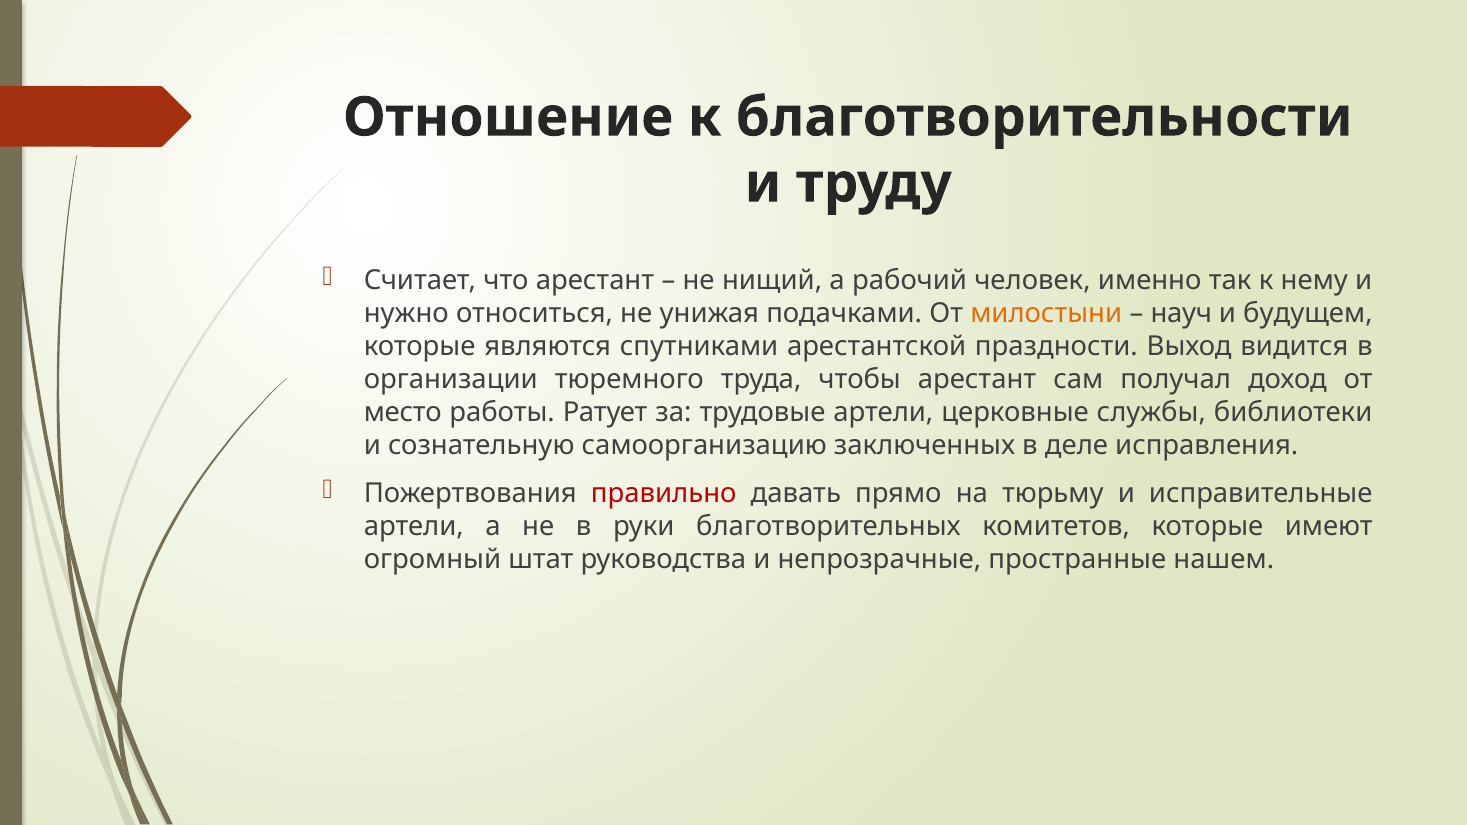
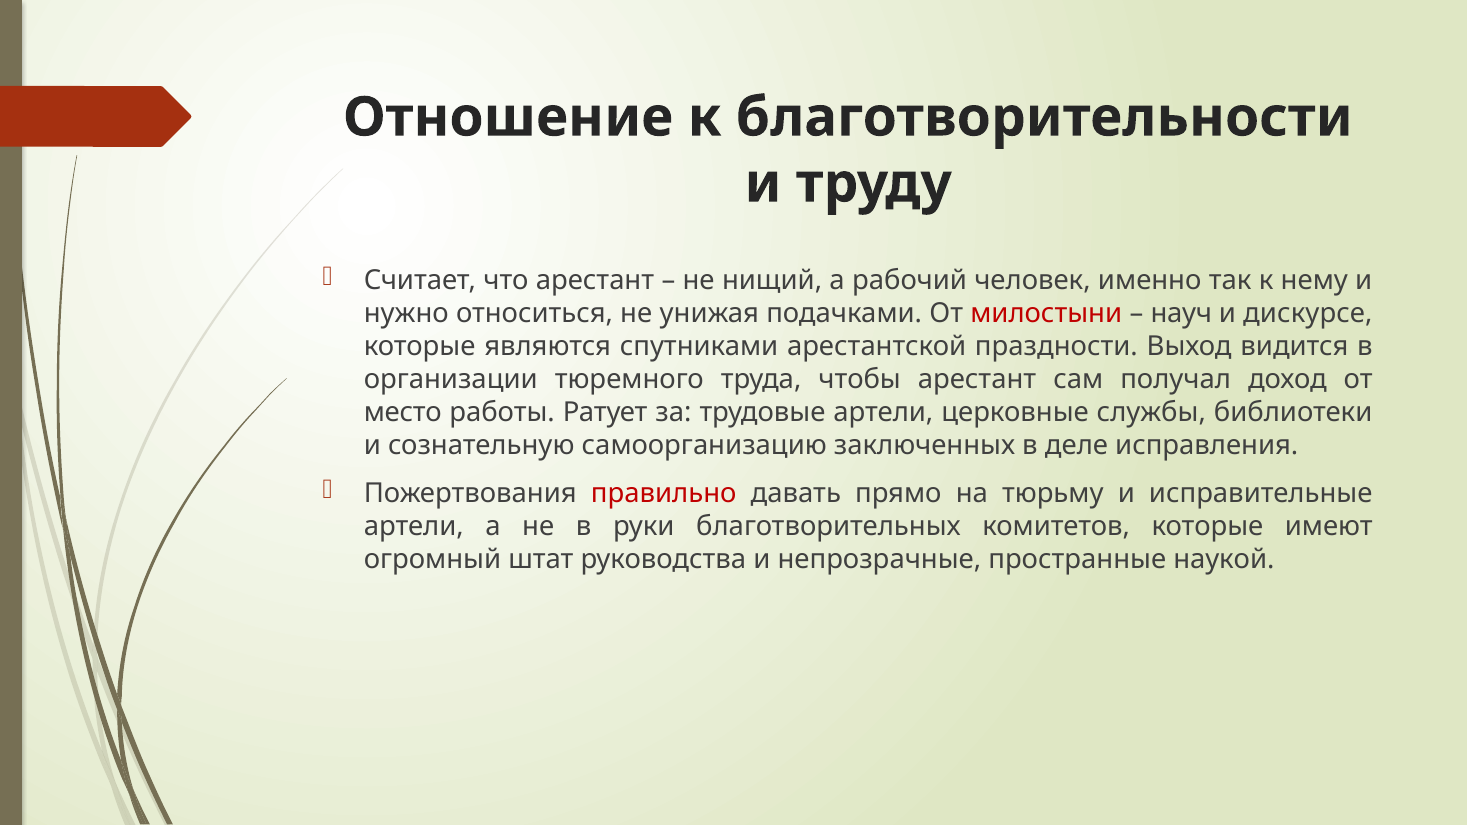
милостыни colour: orange -> red (1046, 314)
будущем: будущем -> дискурсе (1308, 314)
нашем: нашем -> наукой (1224, 560)
